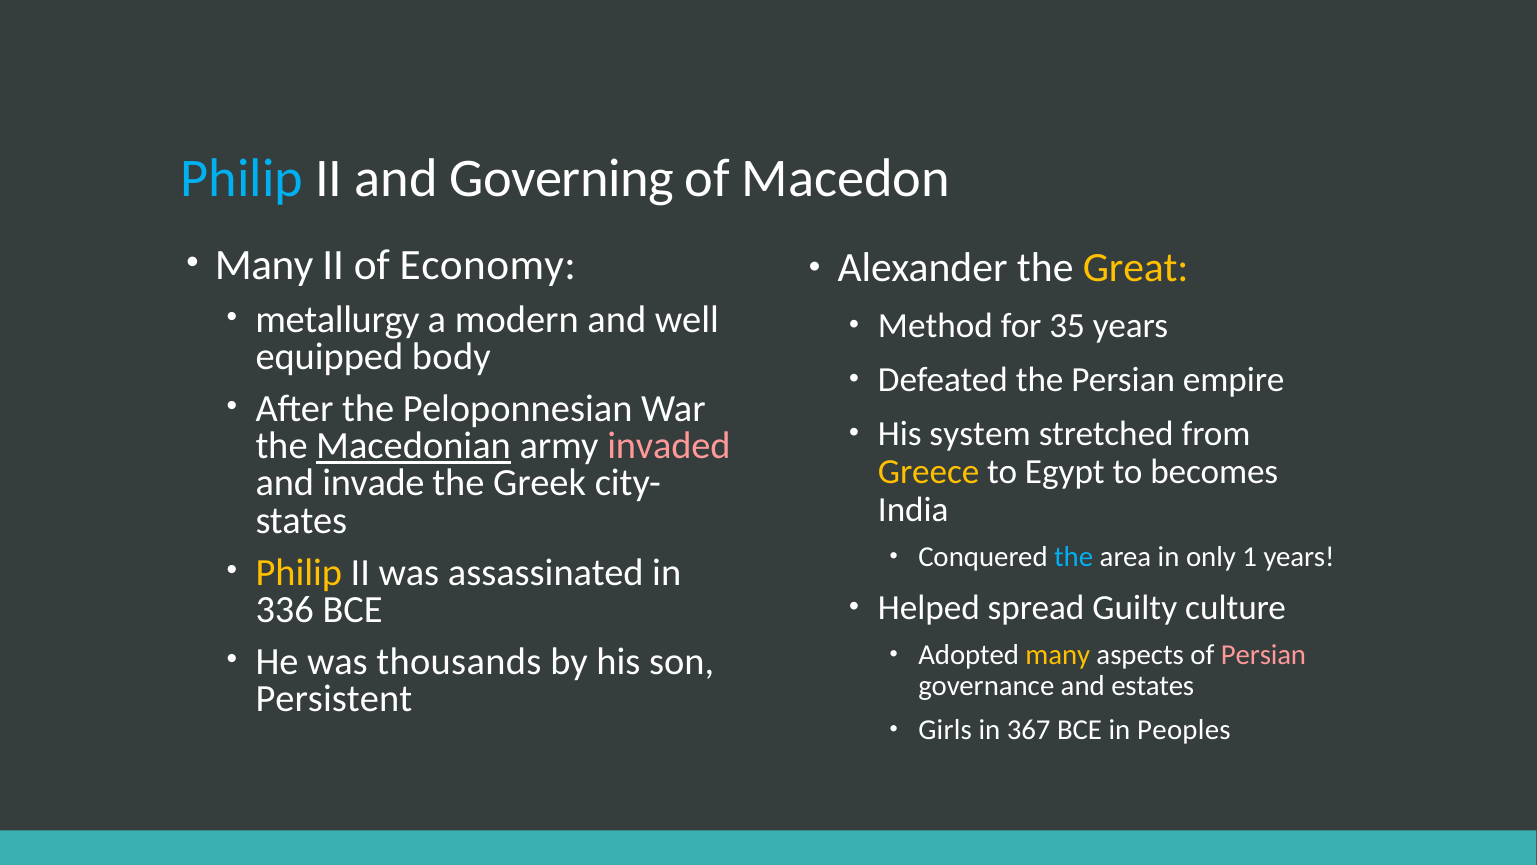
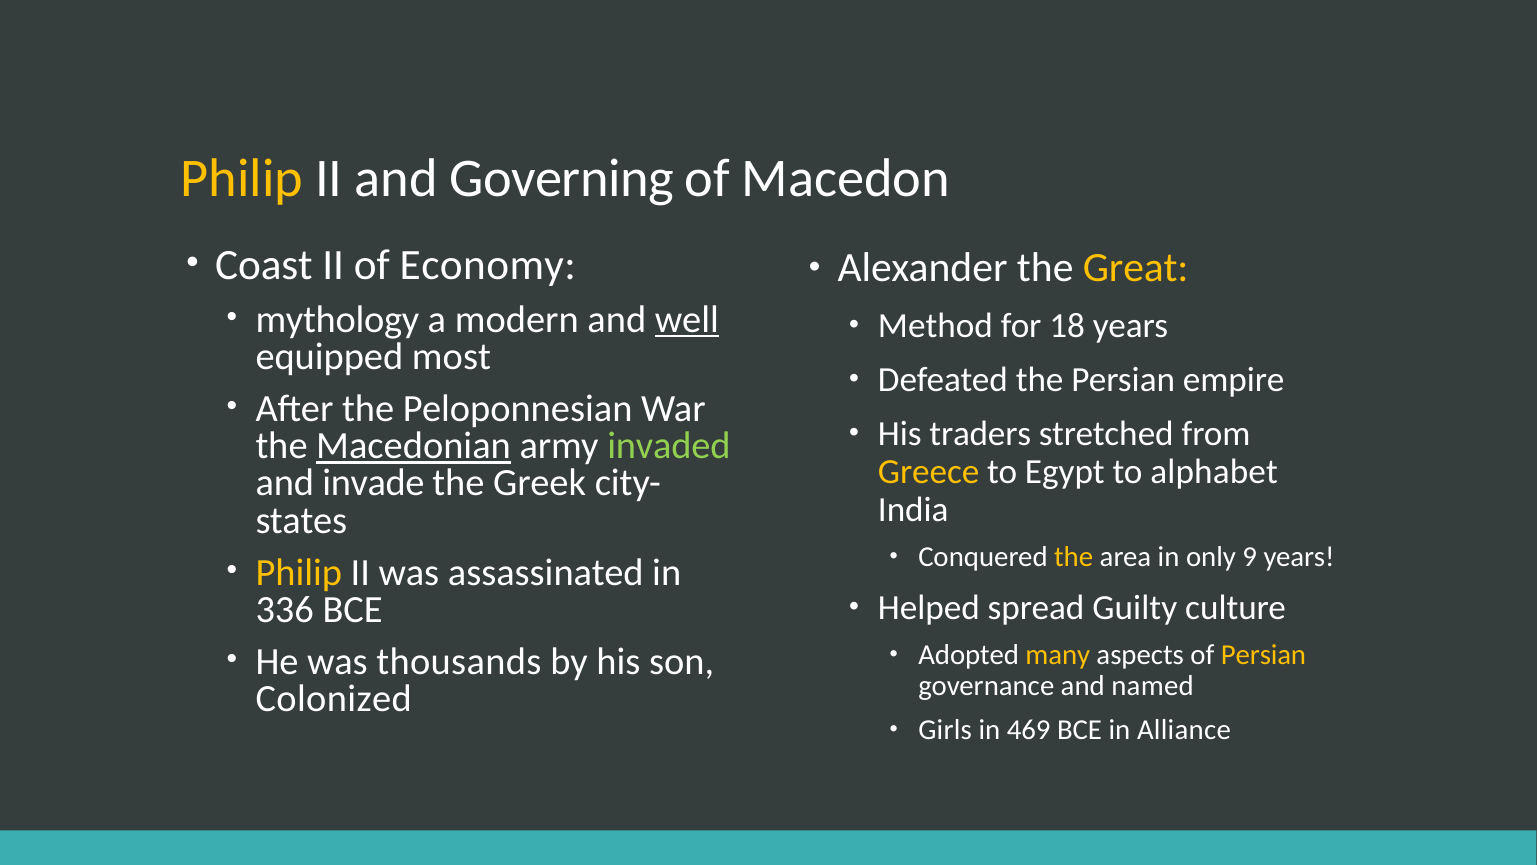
Philip colour: light blue -> yellow (242, 179)
Many: Many -> Coast (264, 265)
metallurgy: metallurgy -> mythology (337, 319)
well underline: none -> present (687, 319)
35: 35 -> 18 (1067, 325)
body: body -> most (452, 357)
system: system -> traders (980, 433)
invaded colour: pink -> light green (669, 446)
becomes: becomes -> alphabet (1214, 471)
the colour: light blue -> yellow (1074, 557)
1: 1 -> 9 (1250, 557)
Persian colour: pink -> yellow (1264, 655)
estates: estates -> named (1153, 686)
Persistent: Persistent -> Colonized (334, 698)
367: 367 -> 469 (1029, 730)
Peoples: Peoples -> Alliance (1184, 730)
